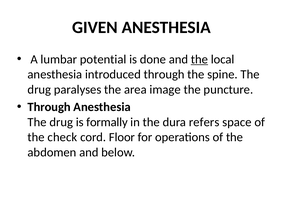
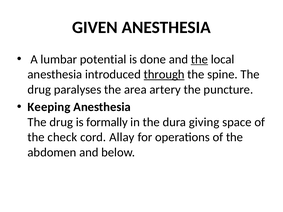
through underline: none -> present (164, 74)
image: image -> artery (165, 90)
Through: Through -> Keeping (49, 107)
refers: refers -> giving (204, 122)
Floor: Floor -> Allay (122, 137)
